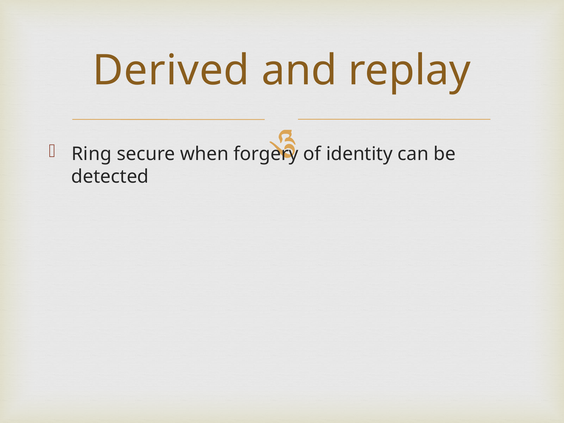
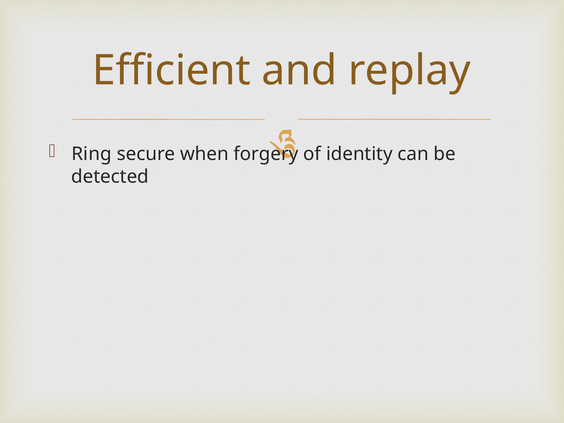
Derived: Derived -> Efficient (171, 71)
